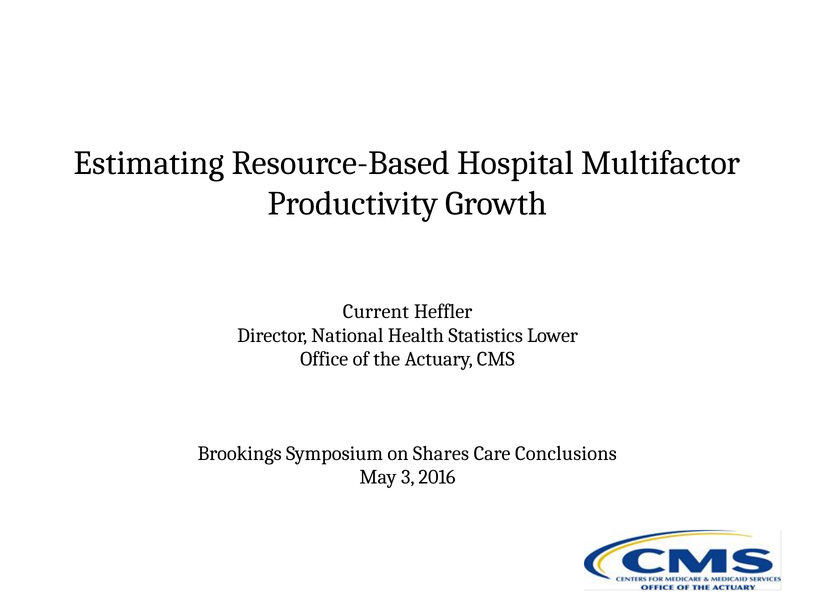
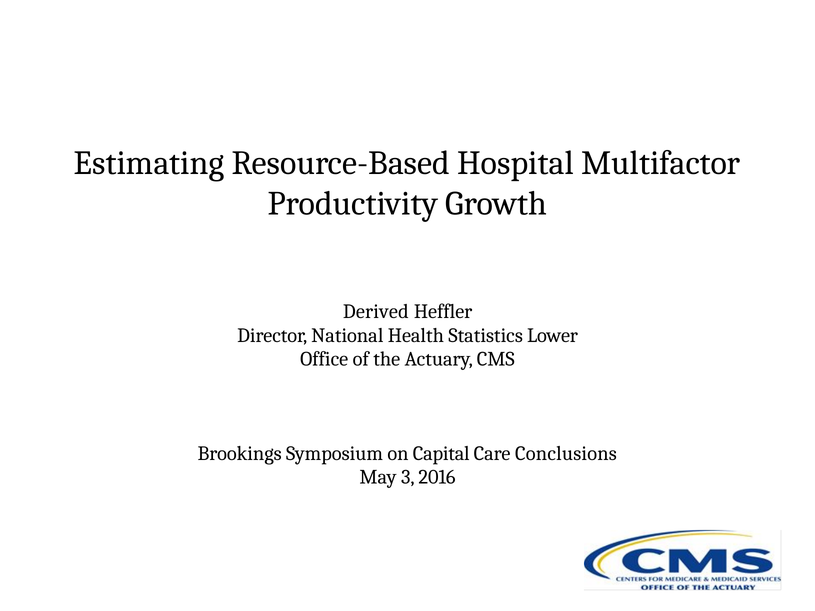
Current: Current -> Derived (376, 312)
Shares: Shares -> Capital (441, 454)
